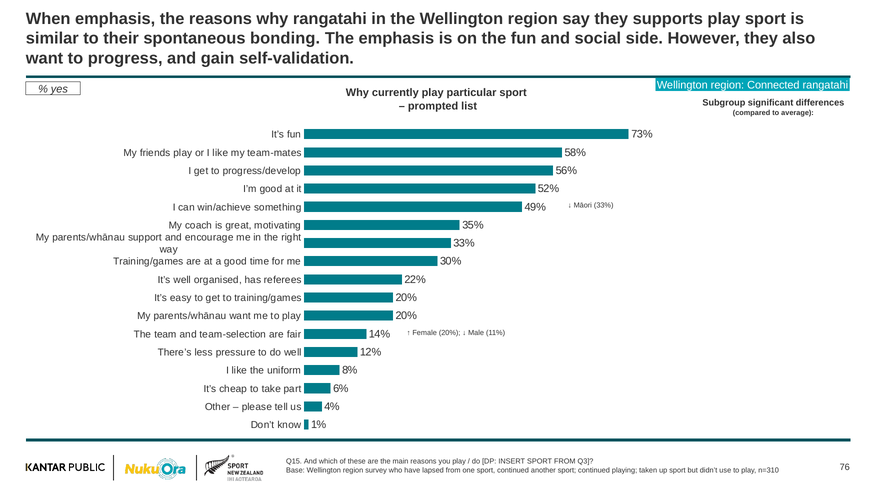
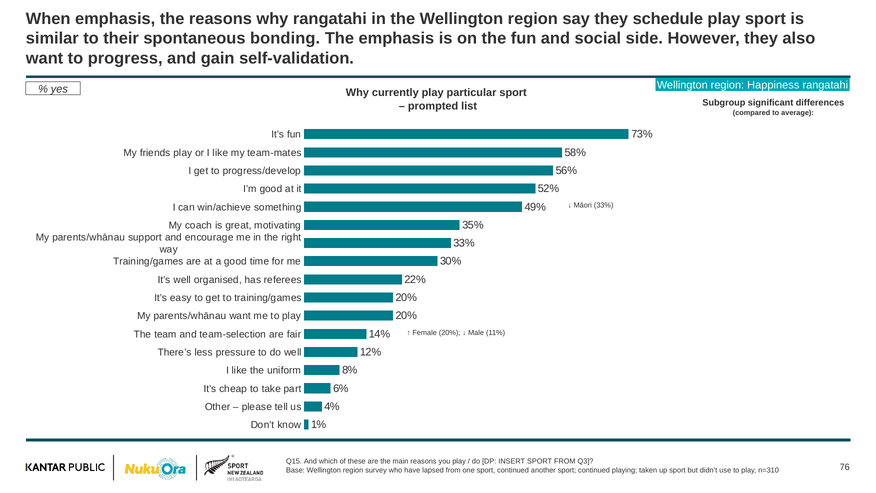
supports: supports -> schedule (668, 19)
Connected: Connected -> Happiness (773, 85)
